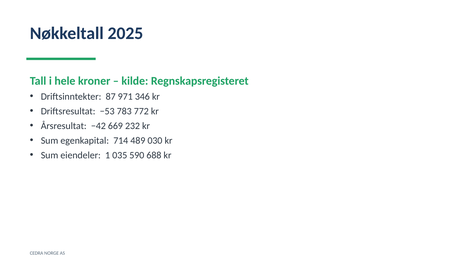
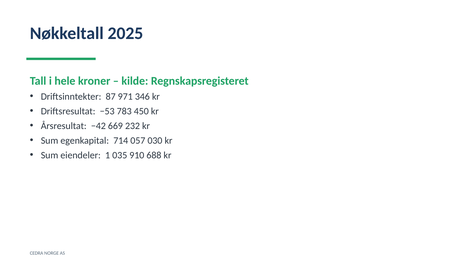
772: 772 -> 450 (141, 111)
489: 489 -> 057 (138, 140)
590: 590 -> 910 (137, 155)
